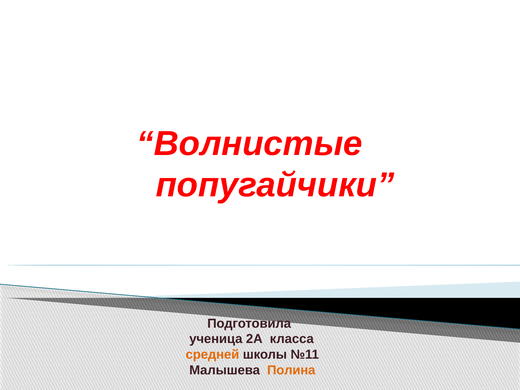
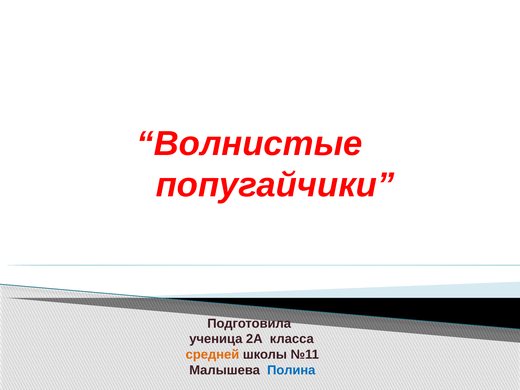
Полина colour: orange -> blue (291, 370)
